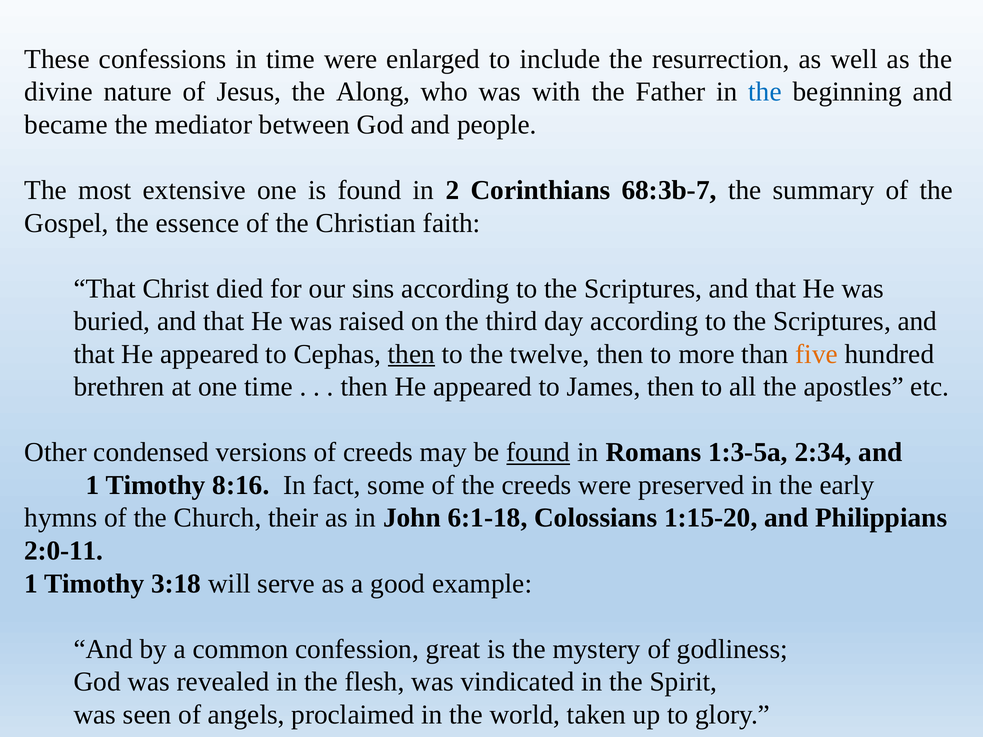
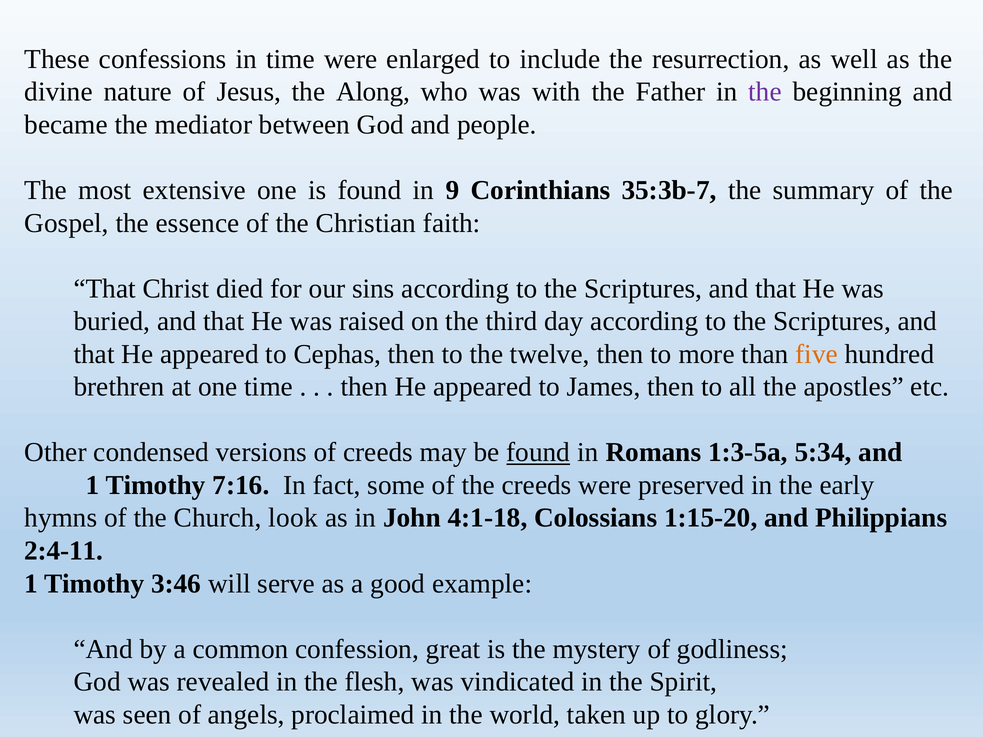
the colour: blue -> purple (765, 92)
2: 2 -> 9 (453, 190)
68:3b-7: 68:3b-7 -> 35:3b-7 (669, 190)
then underline: present -> none (411, 354)
2:34: 2:34 -> 5:34 (823, 453)
8:16: 8:16 -> 7:16 (241, 485)
their: their -> look (293, 518)
6:1-18: 6:1-18 -> 4:1-18 (487, 518)
2:0-11: 2:0-11 -> 2:4-11 (64, 551)
3:18: 3:18 -> 3:46 (176, 584)
